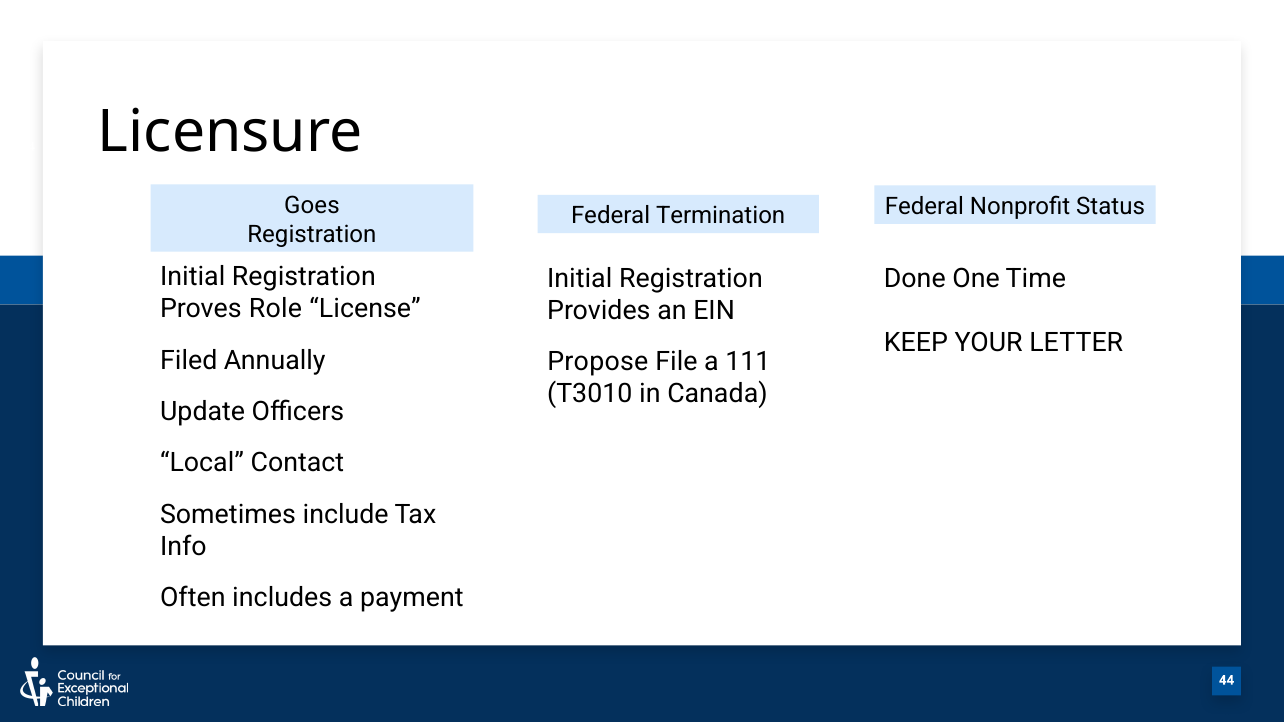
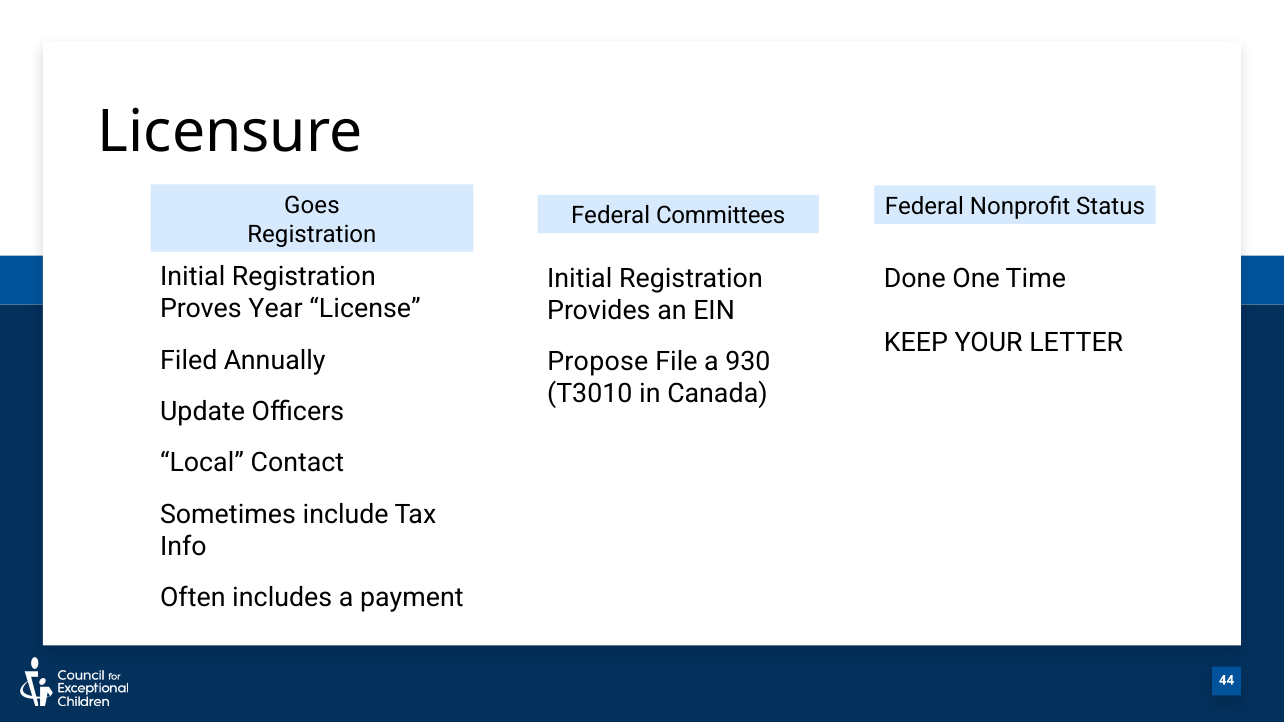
Termination: Termination -> Committees (721, 216)
Role: Role -> Year (275, 309)
111: 111 -> 930 (748, 362)
